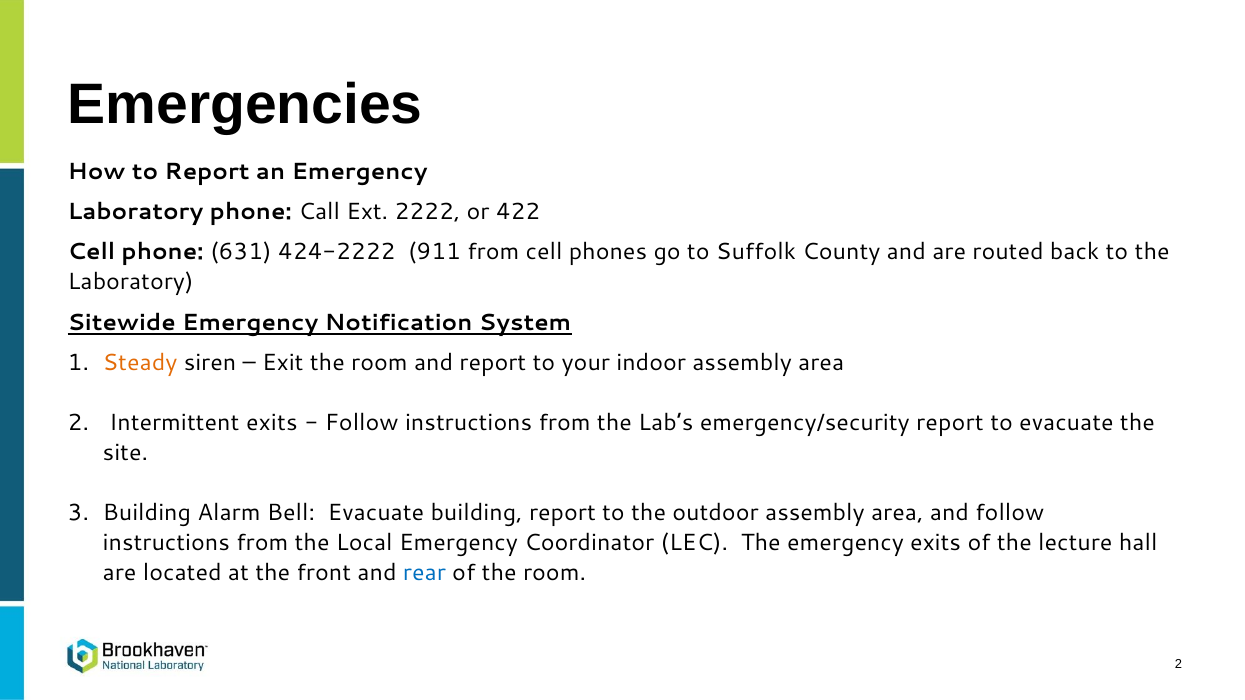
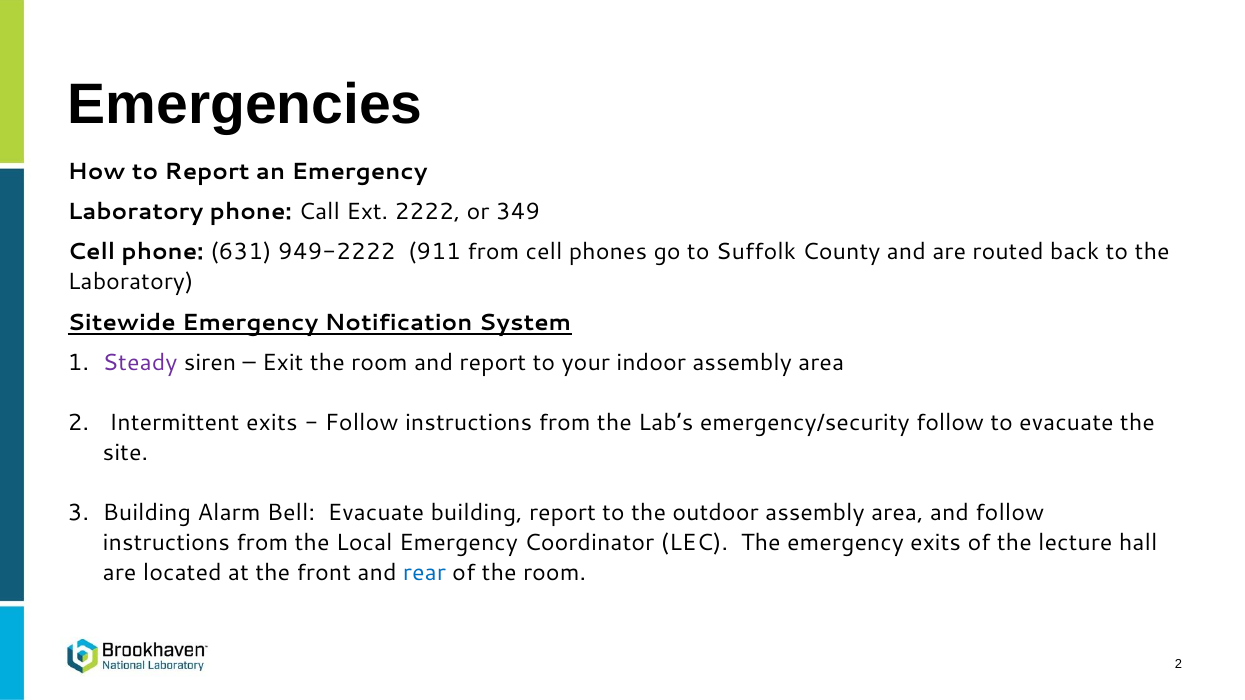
422: 422 -> 349 (518, 212)
424-2222: 424-2222 -> 949-2222 (337, 252)
Steady colour: orange -> purple (140, 363)
emergency/security report: report -> follow (950, 423)
